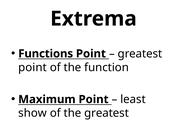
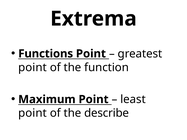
show: show -> point (33, 113)
the greatest: greatest -> describe (107, 113)
